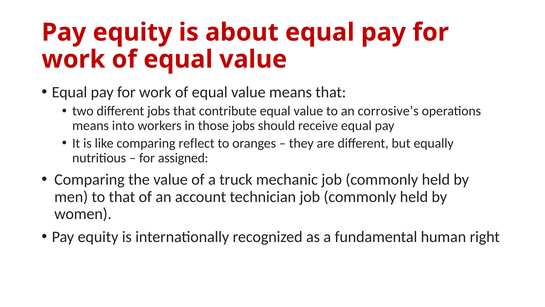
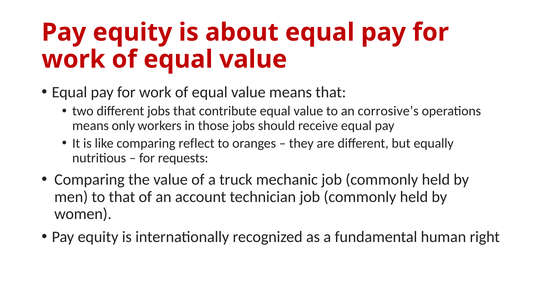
into: into -> only (123, 126)
assigned: assigned -> requests (183, 158)
